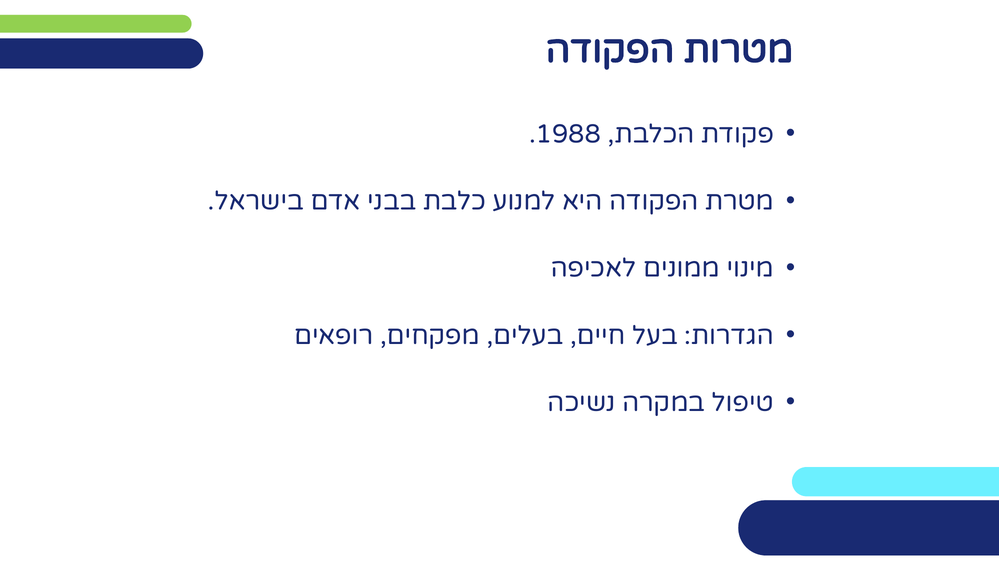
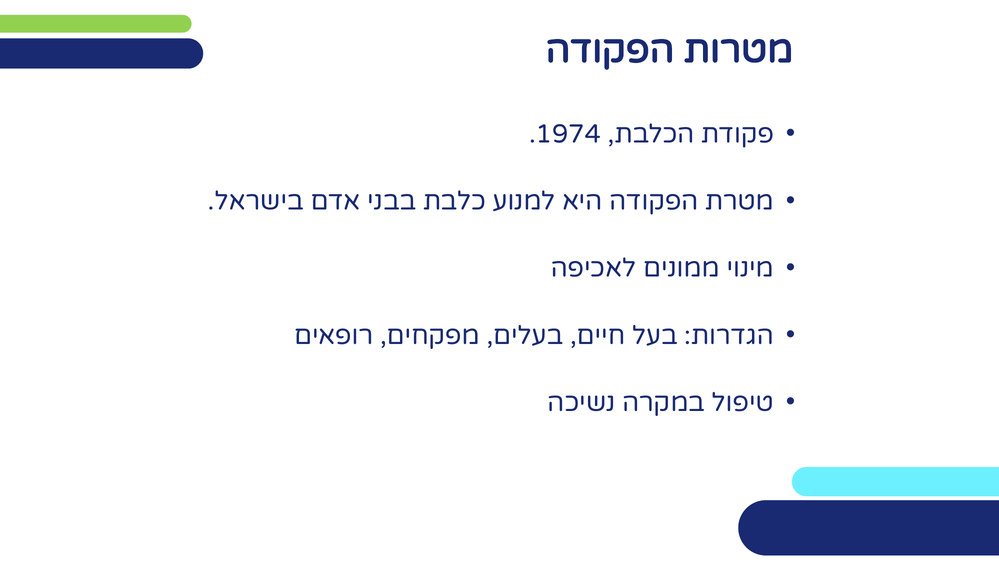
1988: 1988 -> 1974 (569, 134)
